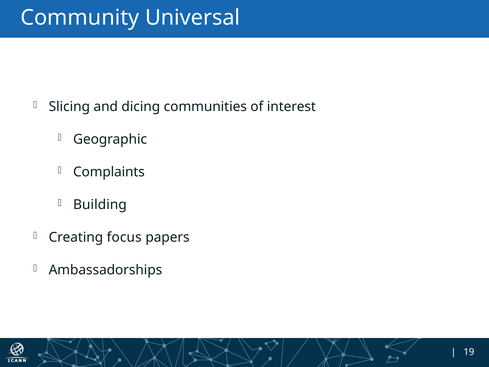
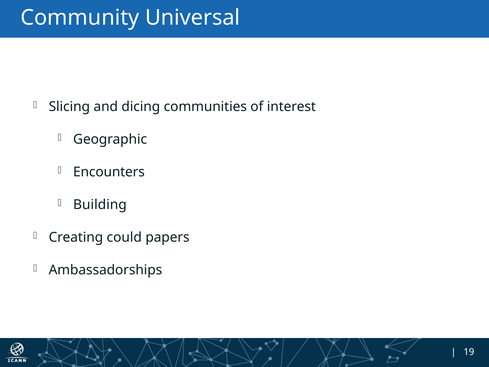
Complaints: Complaints -> Encounters (109, 172)
focus: focus -> could (124, 237)
